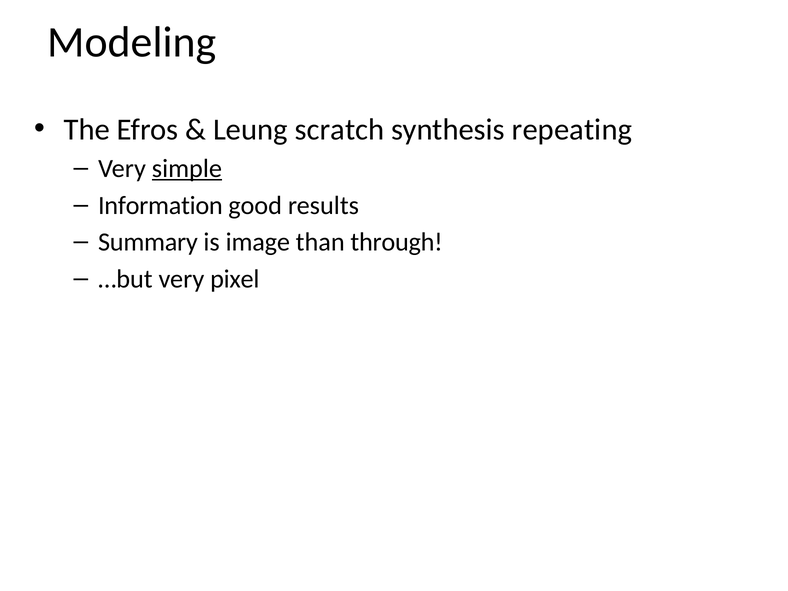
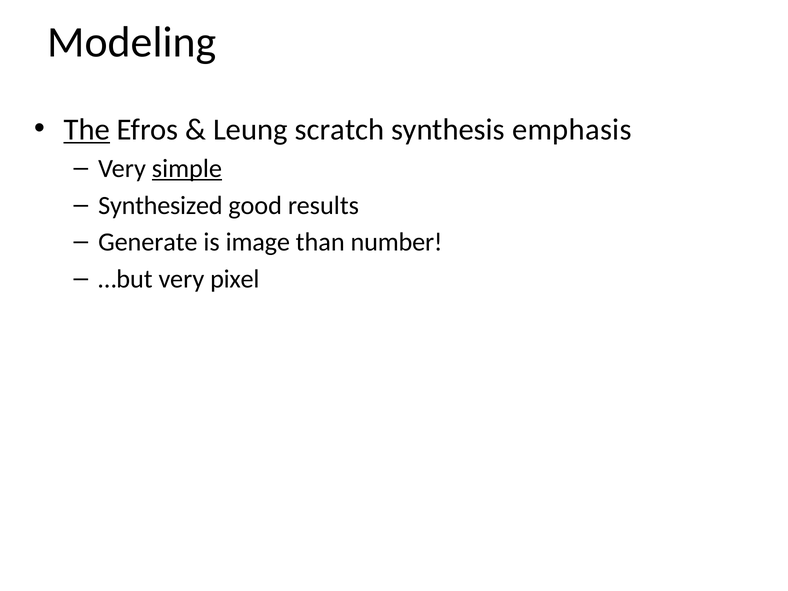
The underline: none -> present (87, 130)
repeating: repeating -> emphasis (572, 130)
Information: Information -> Synthesized (160, 205)
Summary: Summary -> Generate (148, 242)
through: through -> number (397, 242)
